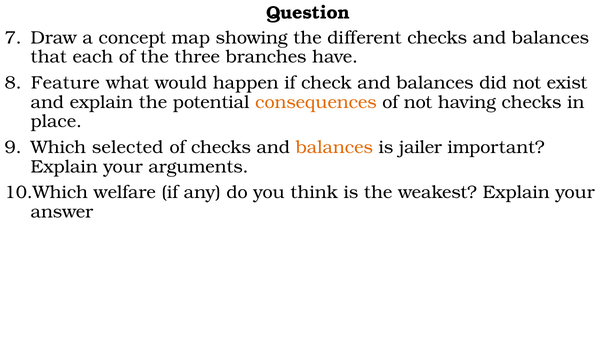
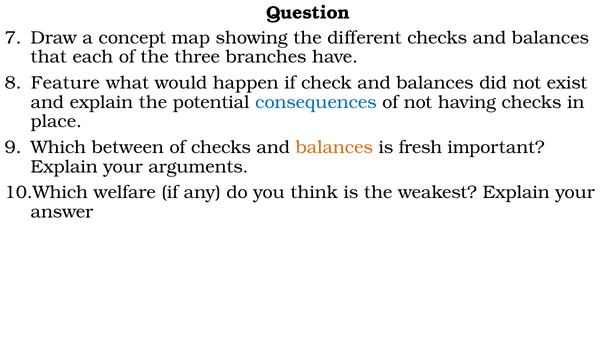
consequences colour: orange -> blue (316, 102)
selected: selected -> between (128, 147)
jailer: jailer -> fresh (420, 147)
